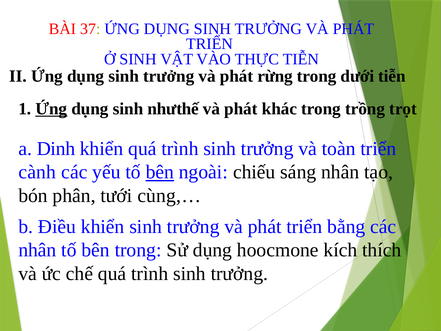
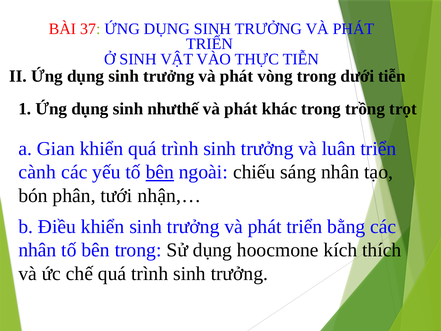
rừng: rừng -> vòng (275, 76)
Ứng underline: present -> none (51, 109)
Dinh: Dinh -> Gian (56, 148)
toàn: toàn -> luân (339, 148)
cùng,…: cùng,… -> nhận,… (169, 196)
